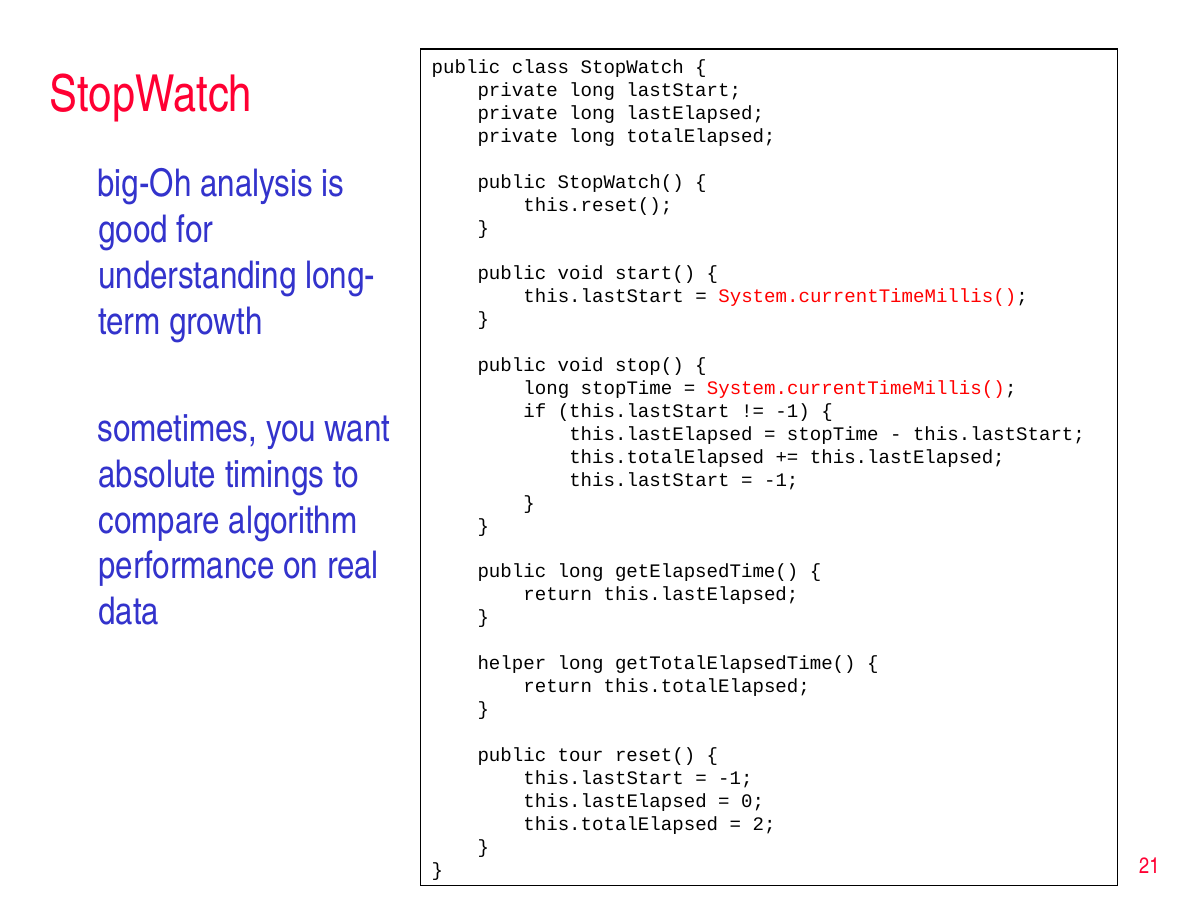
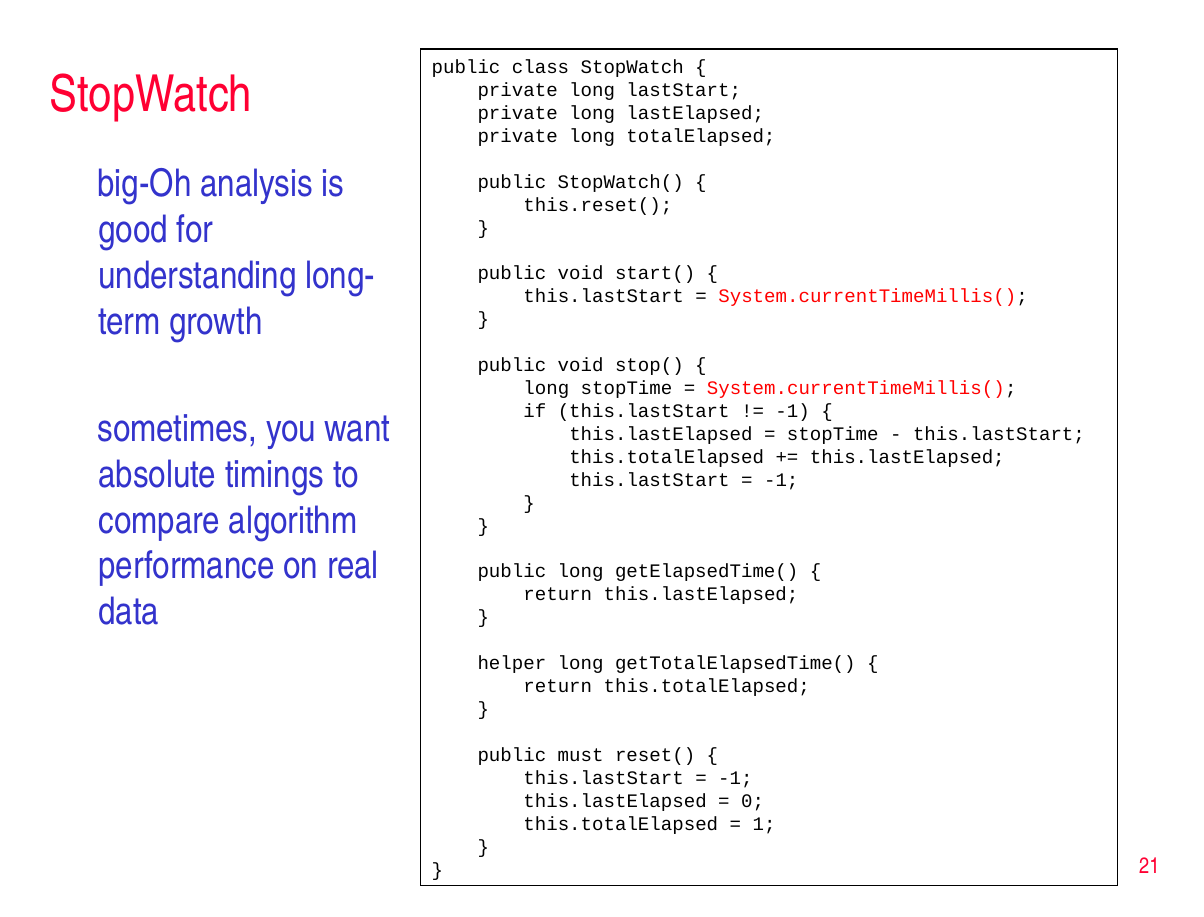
tour: tour -> must (581, 755)
2: 2 -> 1 (764, 824)
